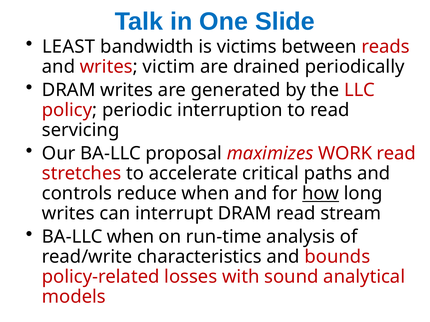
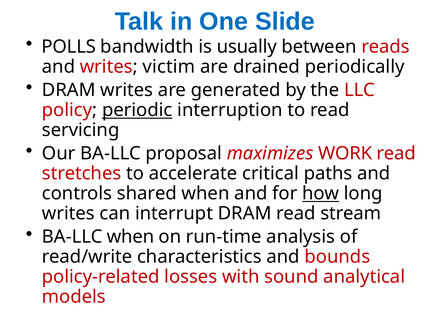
LEAST: LEAST -> POLLS (69, 47)
victims: victims -> usually (247, 47)
periodic underline: none -> present (137, 110)
reduce: reduce -> shared (147, 194)
